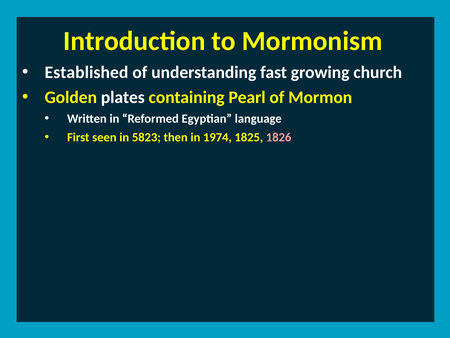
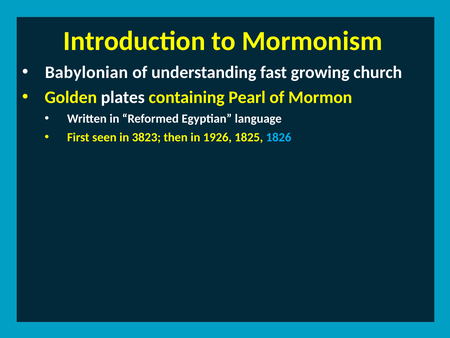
Established: Established -> Babylonian (86, 72)
5823: 5823 -> 3823 (146, 137)
1974: 1974 -> 1926 (217, 137)
1826 colour: pink -> light blue (279, 137)
